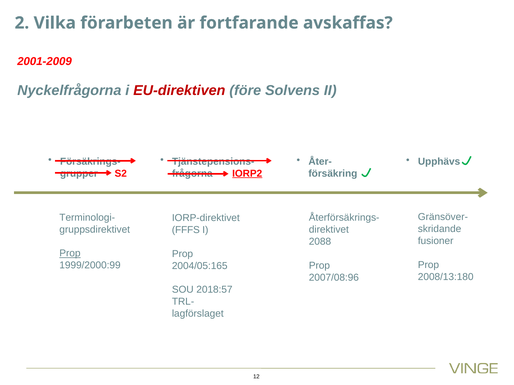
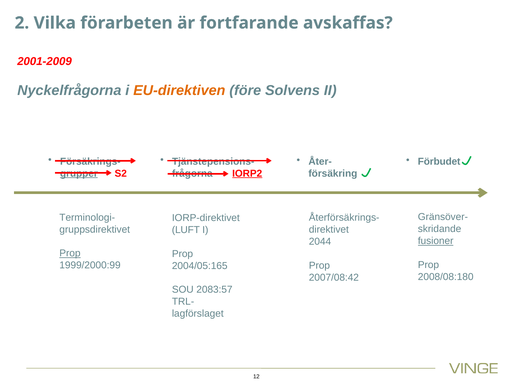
EU-direktiven colour: red -> orange (179, 91)
Upphävs: Upphävs -> Förbudet (439, 162)
grupper underline: none -> present (79, 174)
FFFS: FFFS -> LUFT (186, 230)
fusioner underline: none -> present (436, 241)
2088: 2088 -> 2044 (320, 242)
2008/13:180: 2008/13:180 -> 2008/08:180 (446, 277)
2007/08:96: 2007/08:96 -> 2007/08:42 (334, 278)
2018:57: 2018:57 -> 2083:57 (214, 290)
